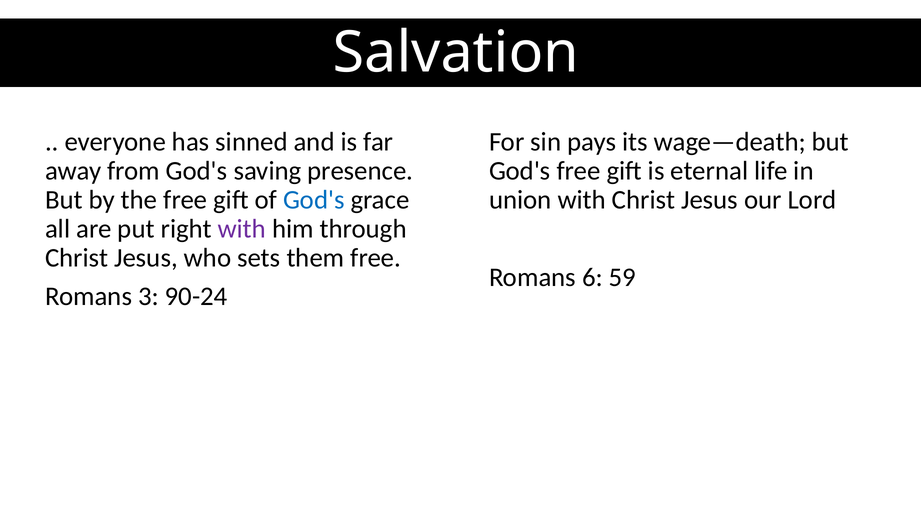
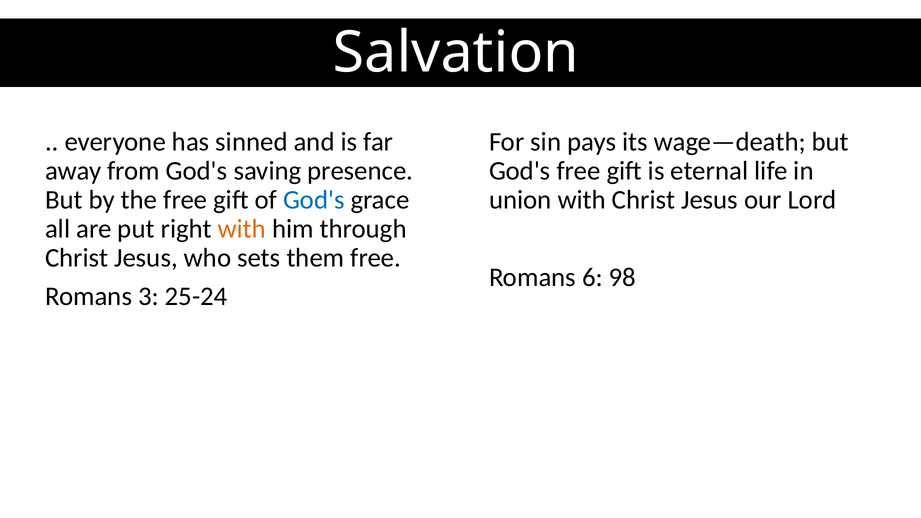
with colour: purple -> orange (242, 229)
59: 59 -> 98 (622, 277)
90-24: 90-24 -> 25-24 (196, 297)
